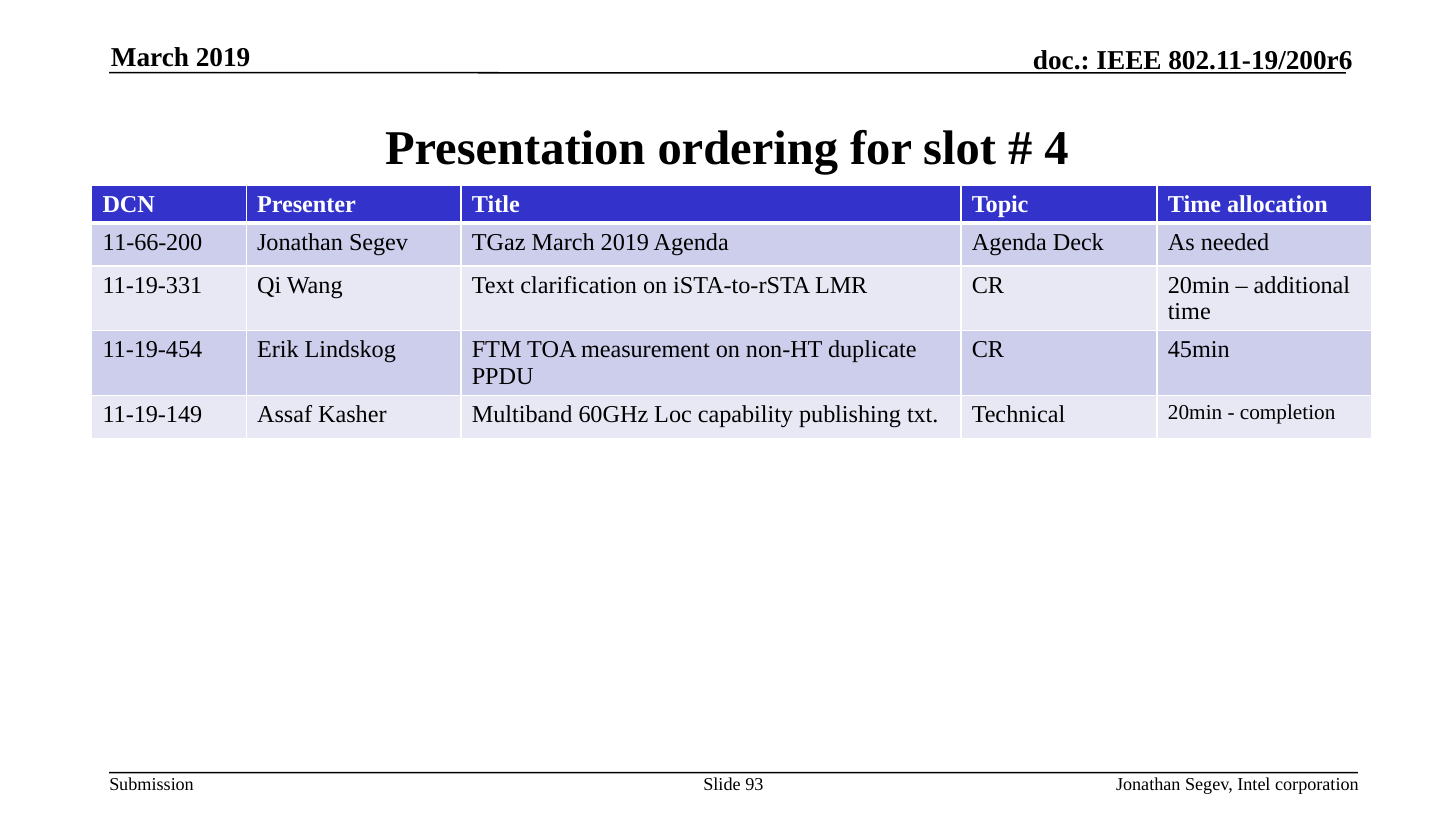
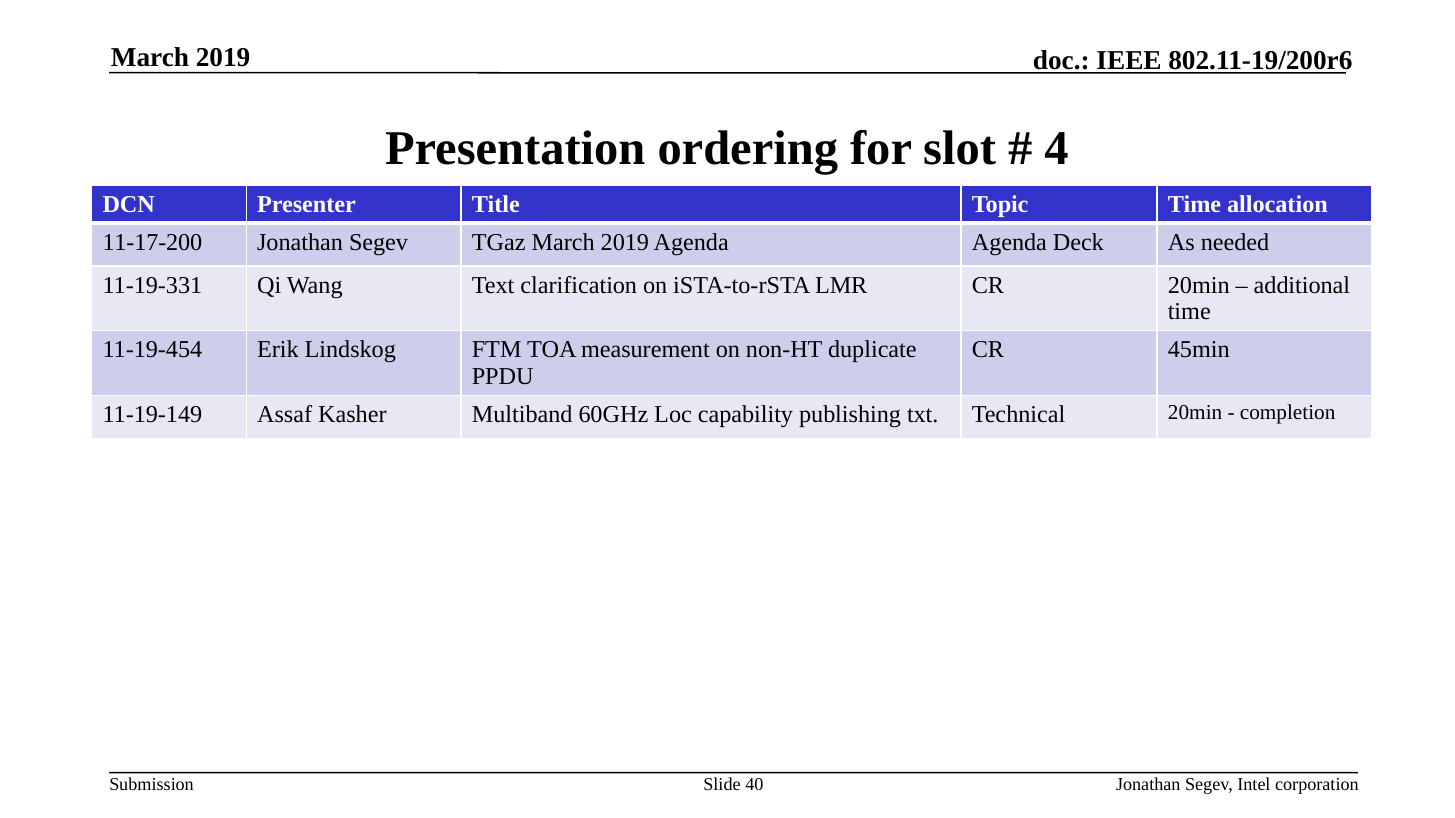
11-66-200: 11-66-200 -> 11-17-200 (152, 243)
93: 93 -> 40 (754, 785)
